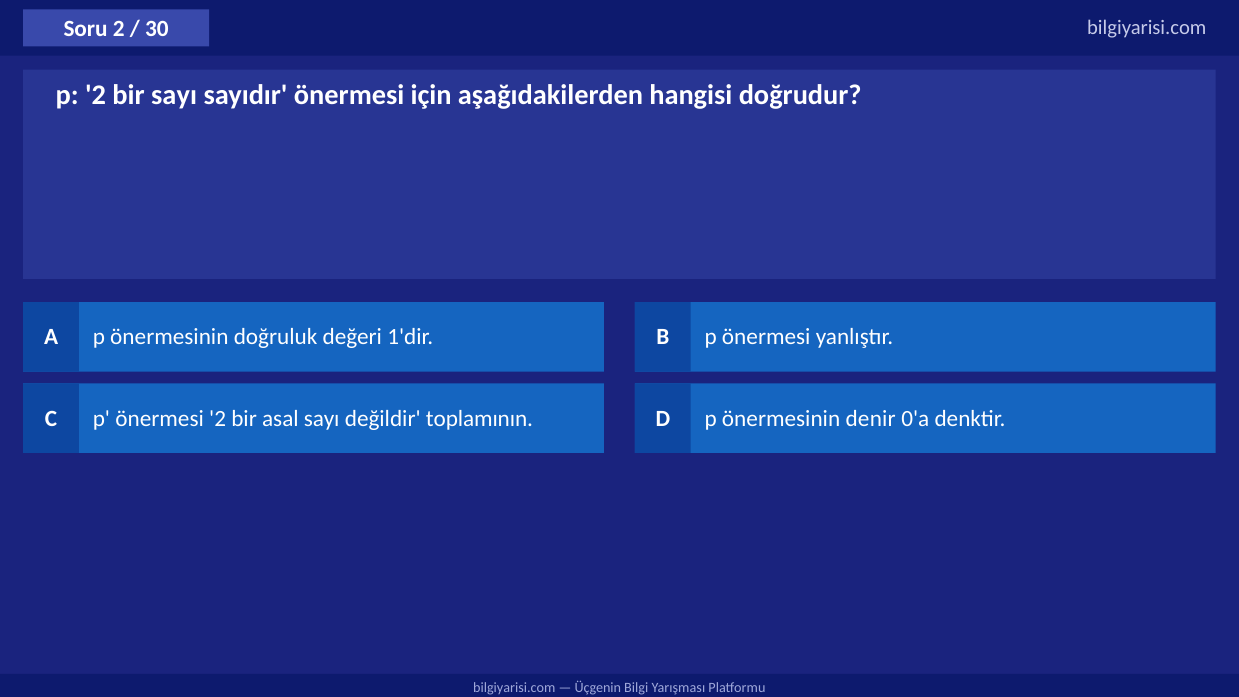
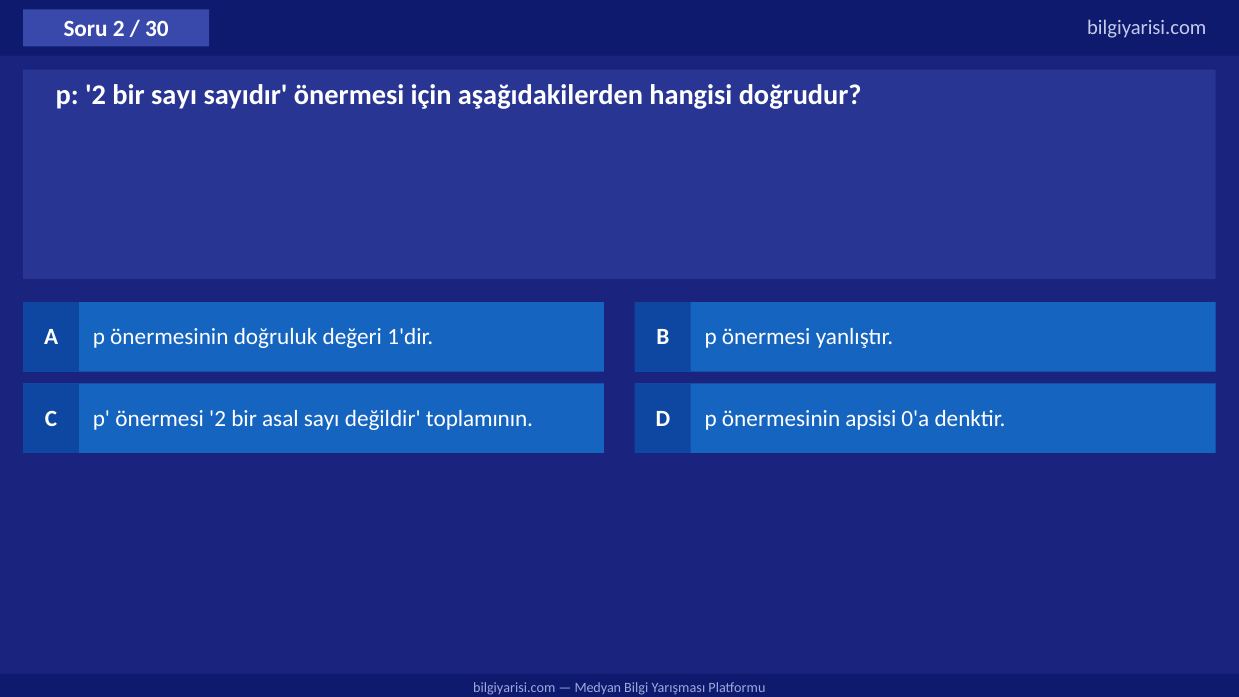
denir: denir -> apsisi (871, 418)
Üçgenin: Üçgenin -> Medyan (598, 687)
